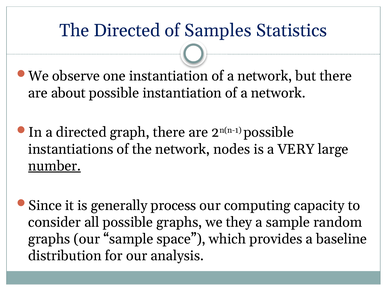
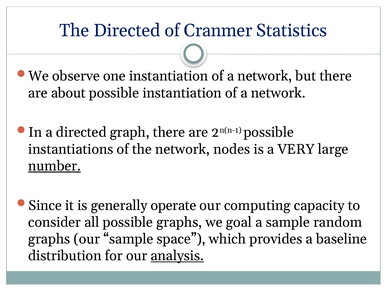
Samples: Samples -> Cranmer (218, 30)
process: process -> operate (173, 205)
they: they -> goal (239, 222)
analysis underline: none -> present (177, 255)
